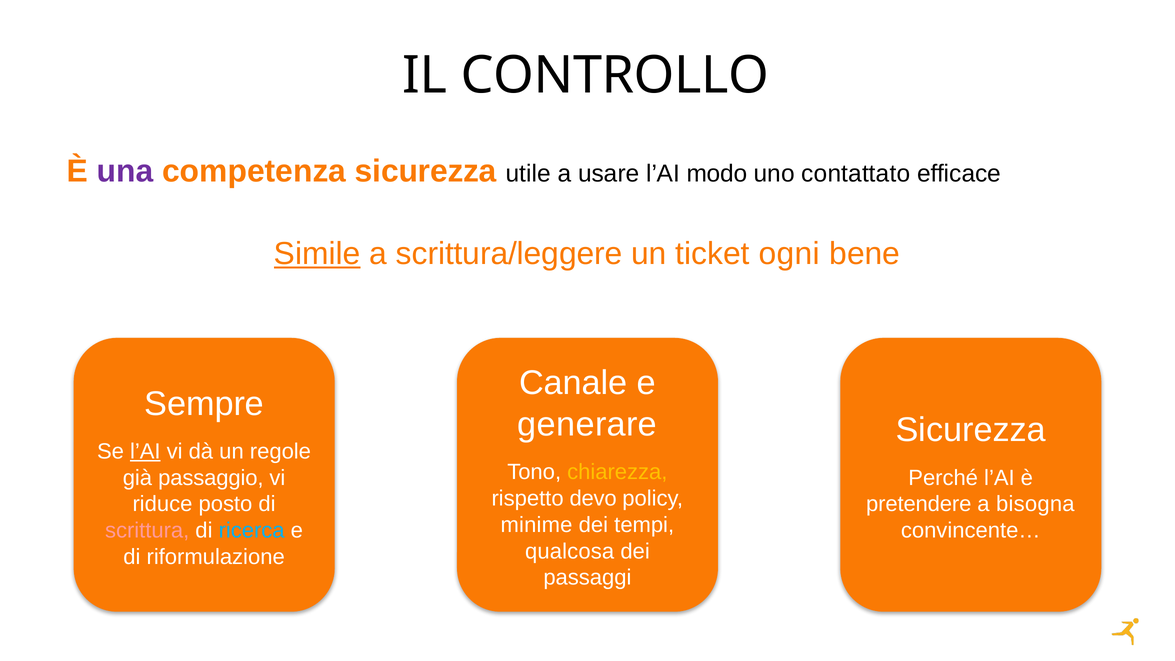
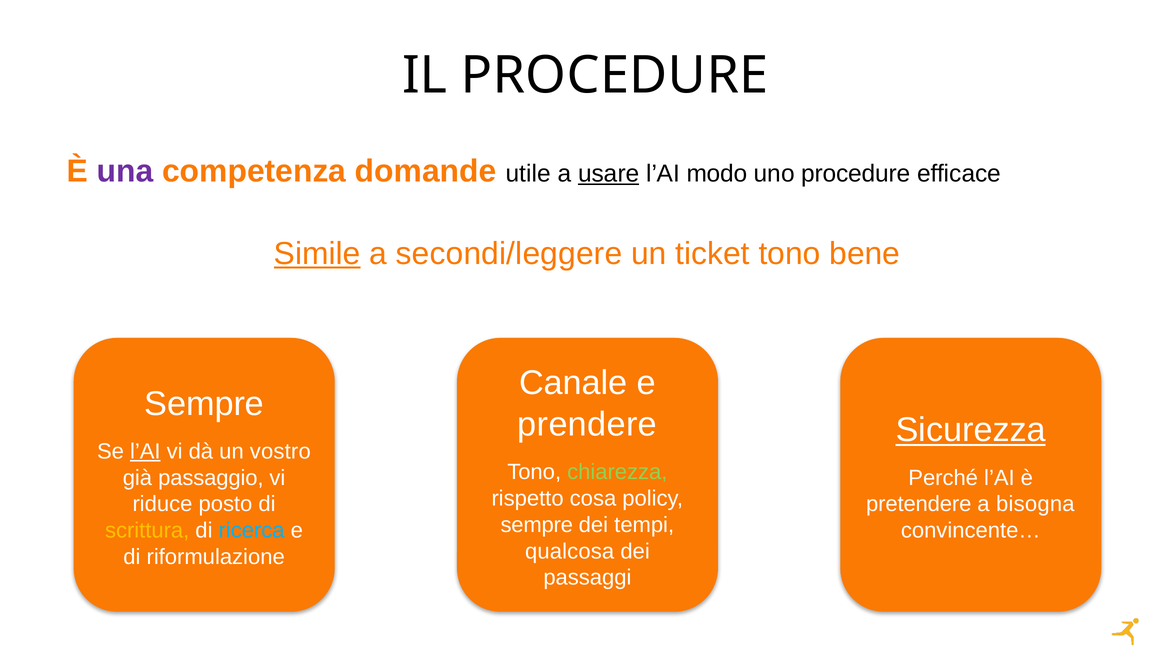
IL CONTROLLO: CONTROLLO -> PROCEDURE (615, 75)
competenza sicurezza: sicurezza -> domande (426, 171)
usare underline: none -> present (609, 174)
uno contattato: contattato -> procedure (856, 174)
scrittura/leggere: scrittura/leggere -> secondi/leggere (509, 254)
ticket ogni: ogni -> tono (790, 254)
generare: generare -> prendere (587, 424)
Sicurezza underline: none -> present (971, 430)
regole: regole -> vostro (280, 451)
chiarezza colour: yellow -> light green (617, 472)
devo: devo -> cosa (593, 498)
minime: minime -> sempre (537, 525)
scrittura colour: pink -> yellow (147, 531)
